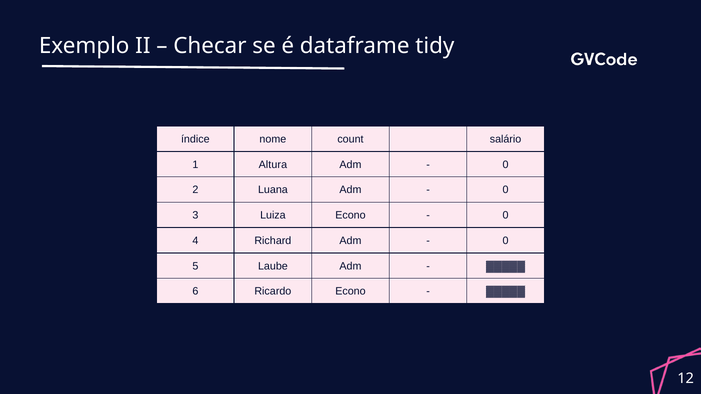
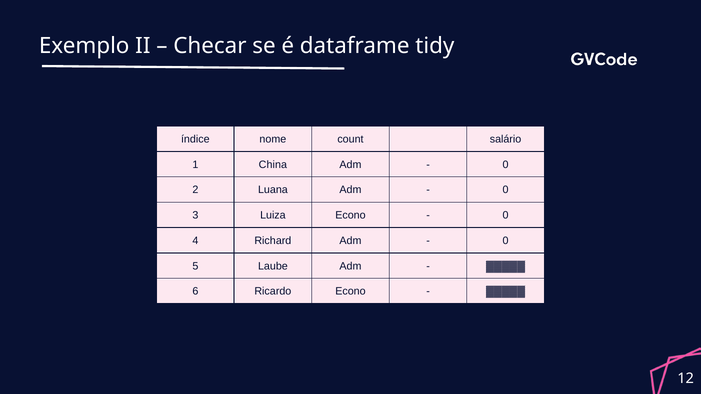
Altura: Altura -> China (273, 165)
